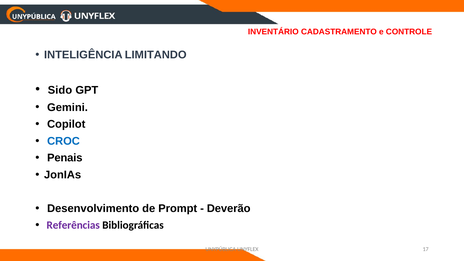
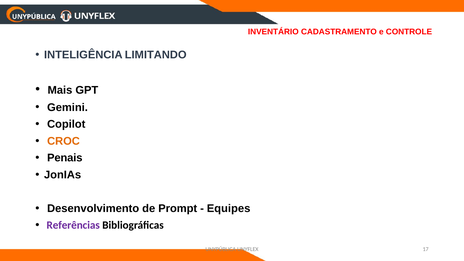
Sido: Sido -> Mais (60, 90)
CROC colour: blue -> orange (63, 141)
Deverão: Deverão -> Equipes (229, 208)
